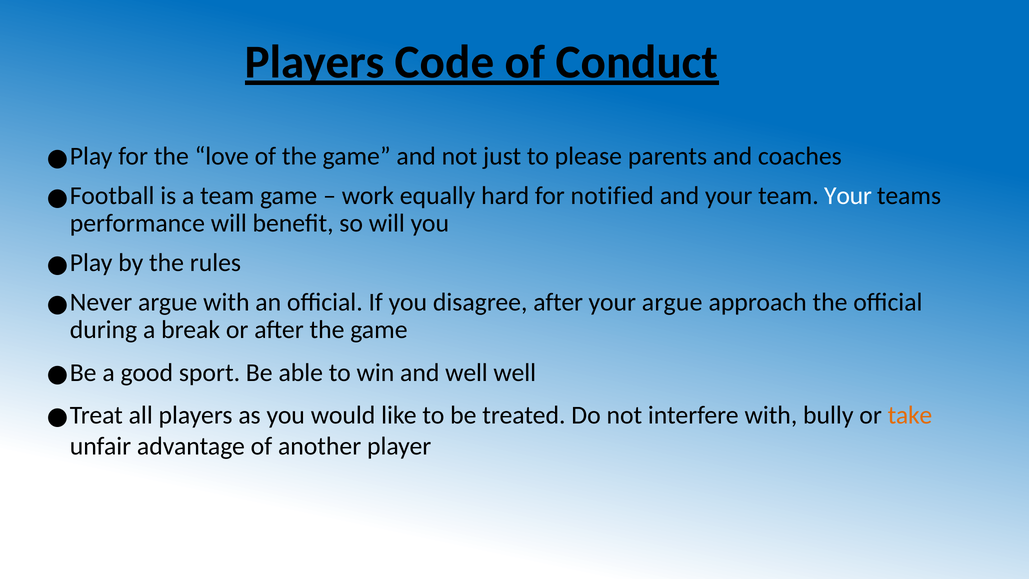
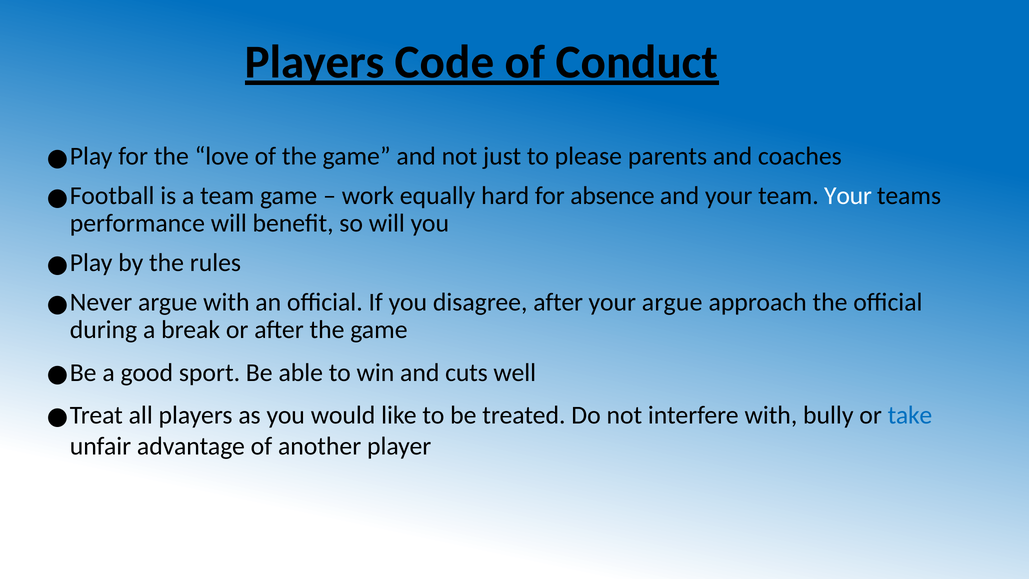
notified: notified -> absence (612, 195)
and well: well -> cuts (466, 373)
take colour: orange -> blue (910, 415)
